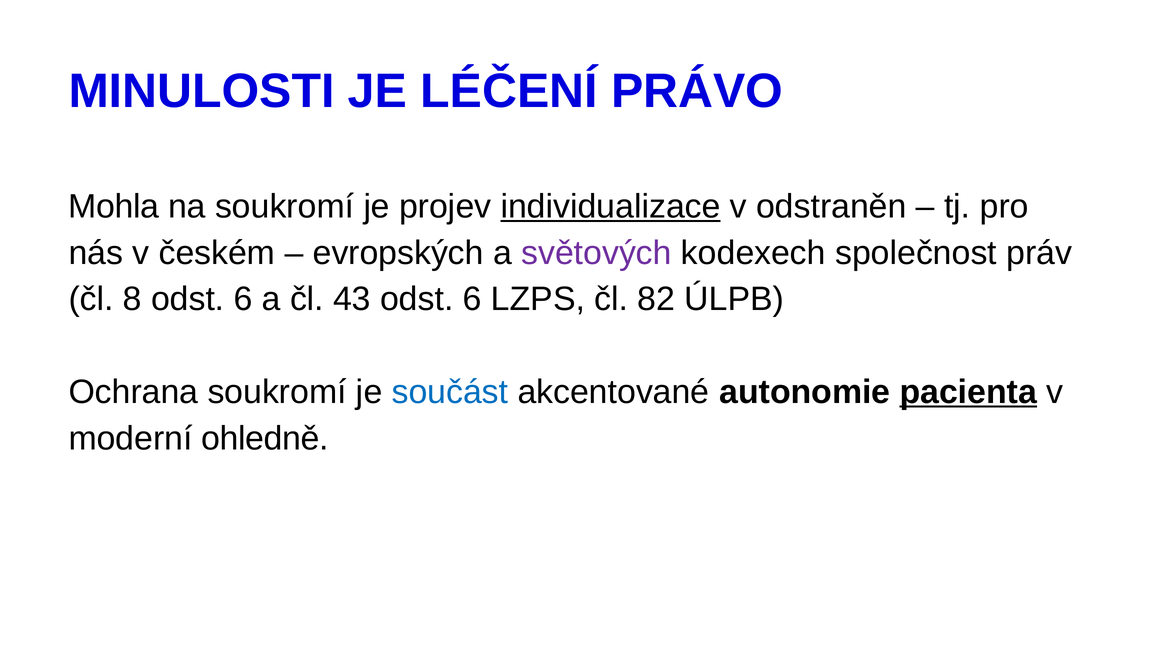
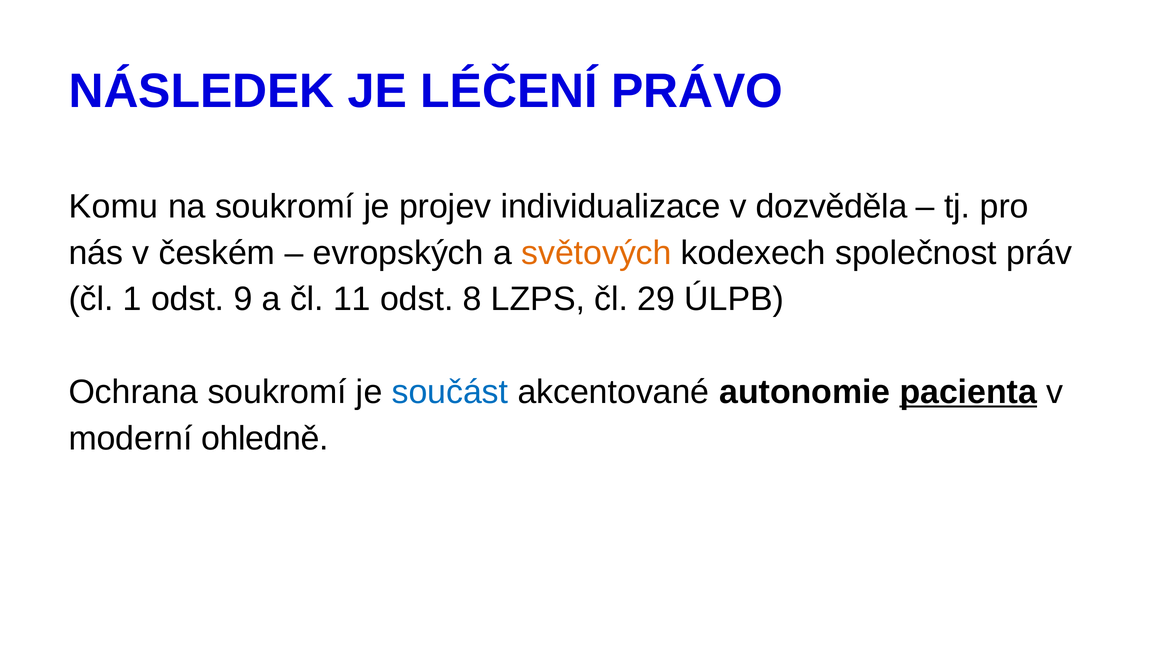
MINULOSTI: MINULOSTI -> NÁSLEDEK (202, 91)
Mohla: Mohla -> Komu (113, 207)
individualizace underline: present -> none (611, 207)
odstraněn: odstraněn -> dozvěděla (832, 207)
světových colour: purple -> orange (596, 253)
8: 8 -> 1 (132, 300)
6: 6 -> 9 (243, 300)
43: 43 -> 11 (352, 300)
6: 6 -> 8 (472, 300)
82: 82 -> 29 (656, 300)
